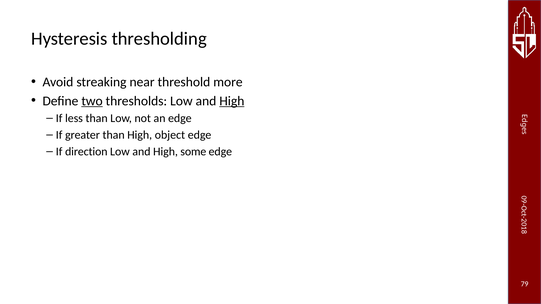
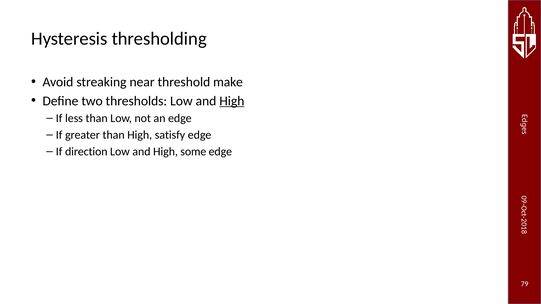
more: more -> make (228, 82)
two underline: present -> none (92, 101)
object: object -> satisfy (170, 135)
